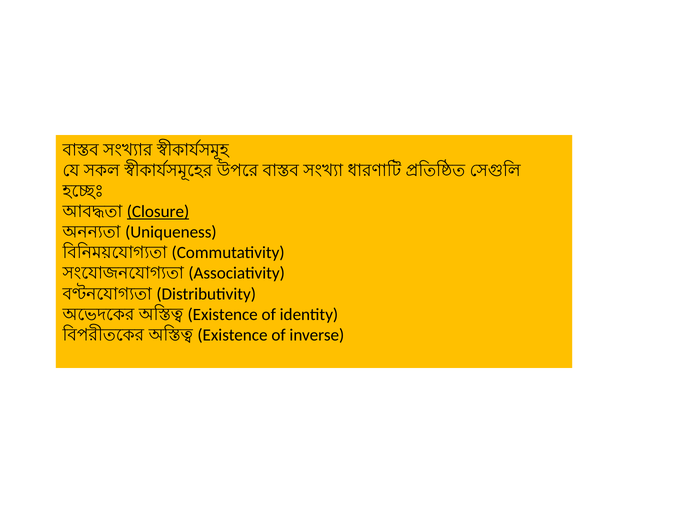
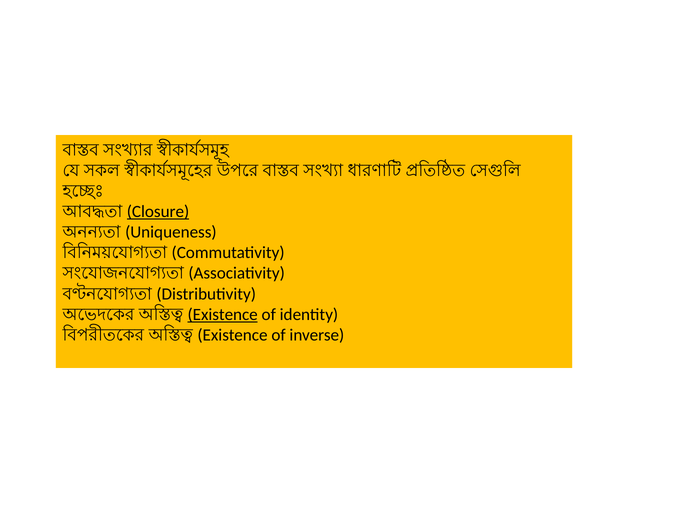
Existence underline: none -> present (223, 314)
